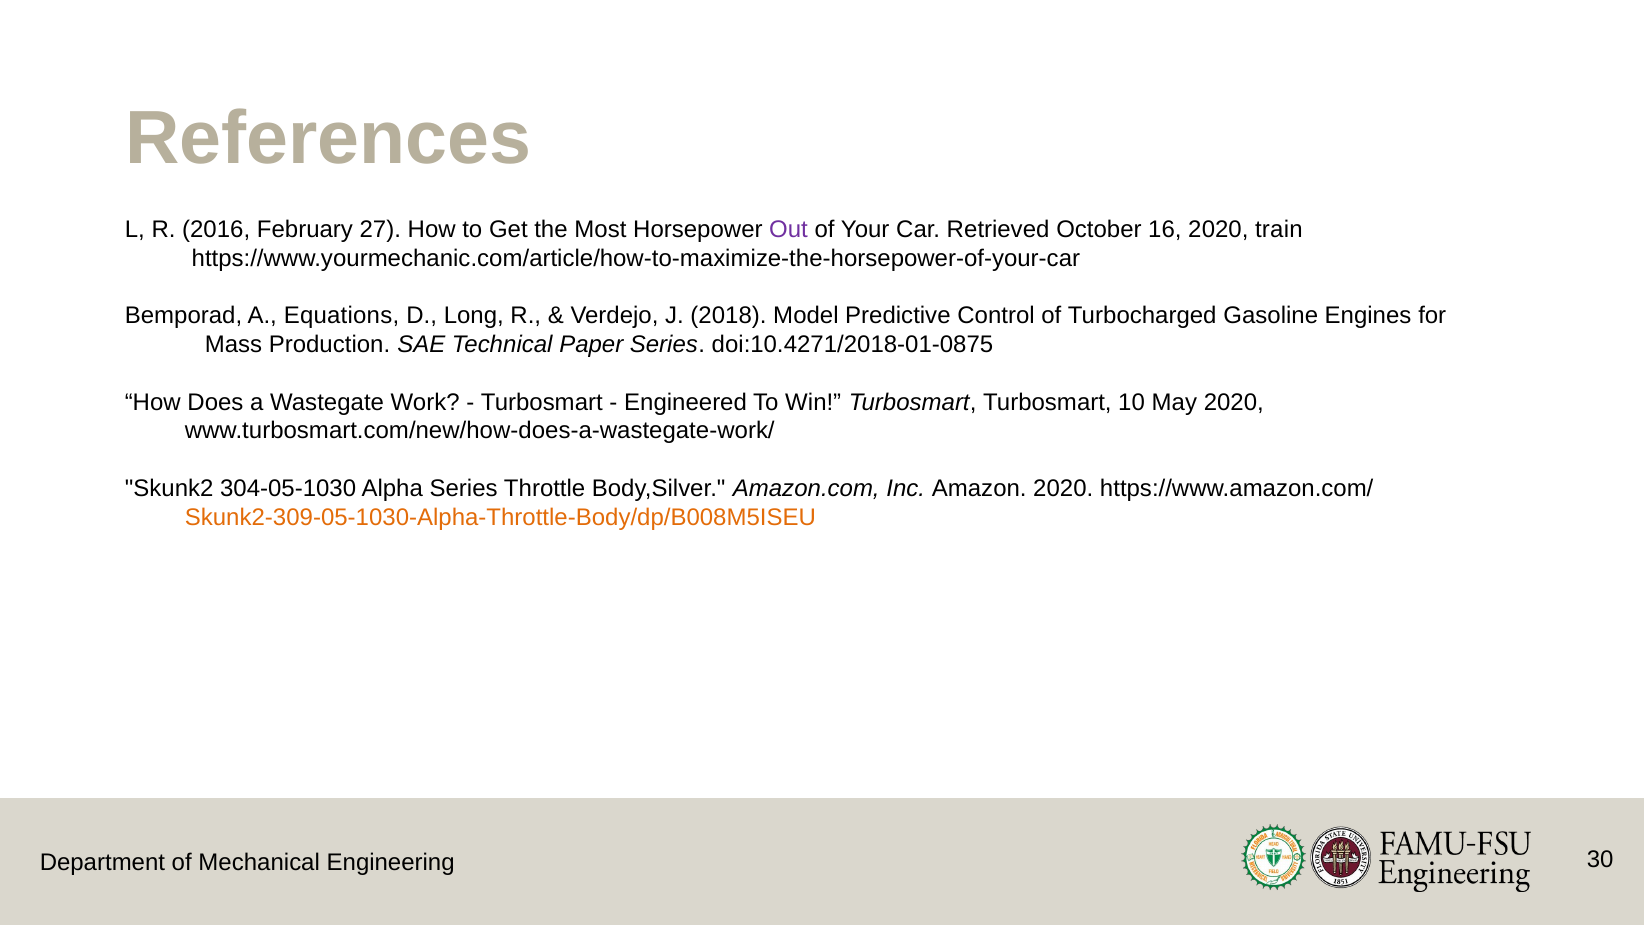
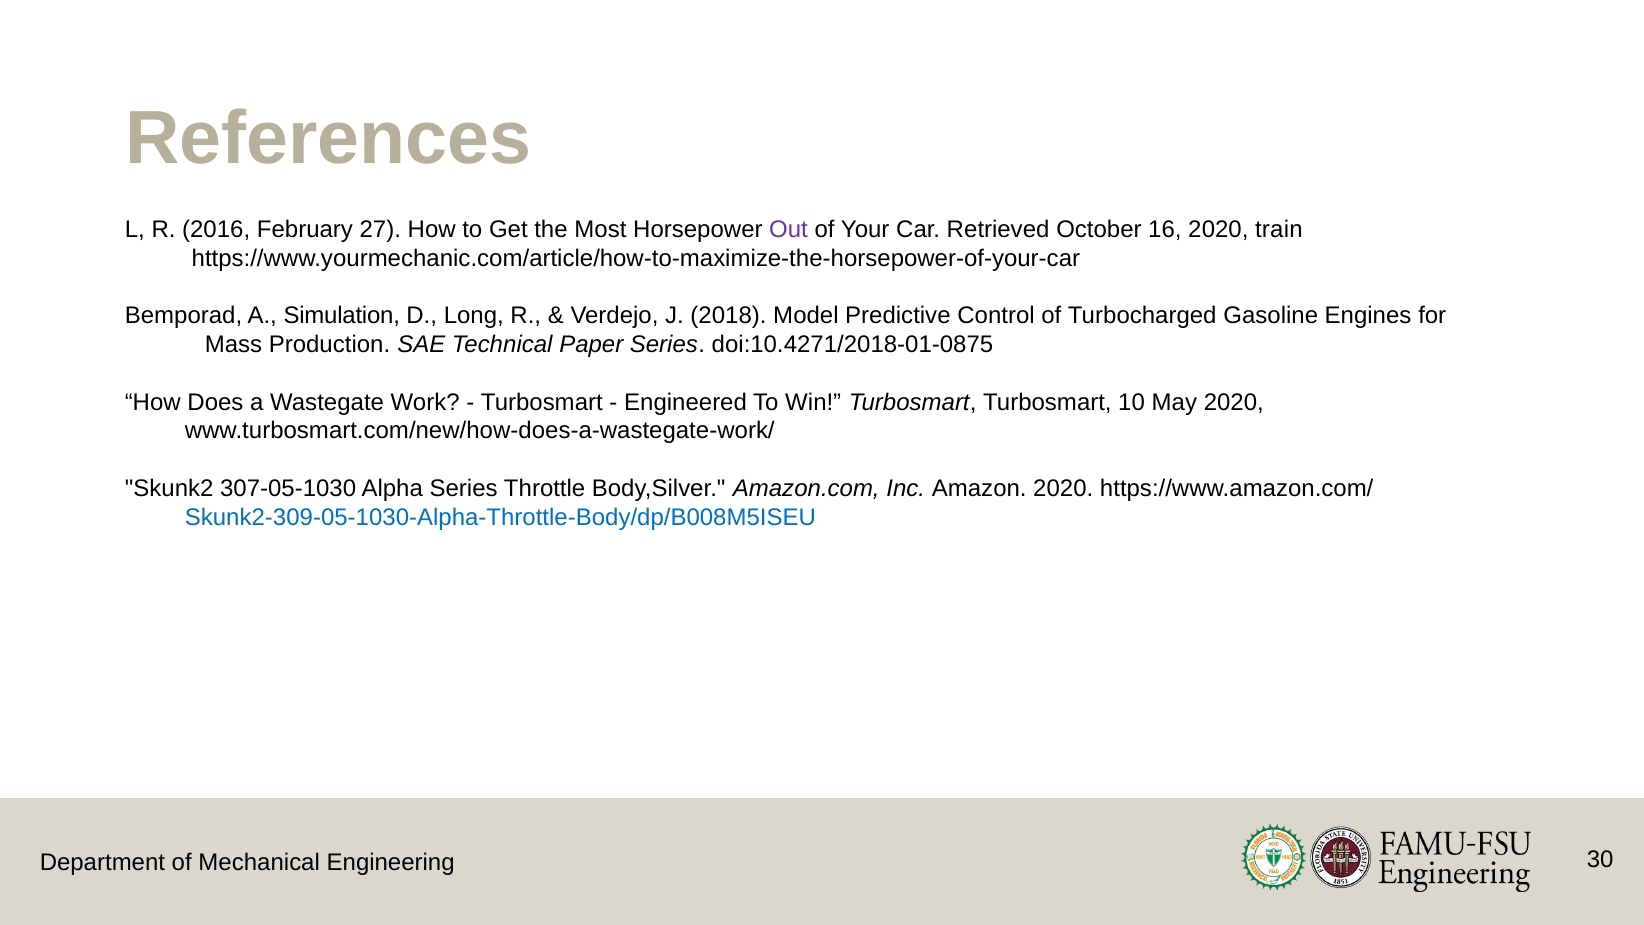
Equations: Equations -> Simulation (342, 316)
304-05-1030: 304-05-1030 -> 307-05-1030 (288, 489)
Skunk2-309-05-1030-Alpha-Throttle-Body/dp/B008M5ISEU colour: orange -> blue (500, 517)
